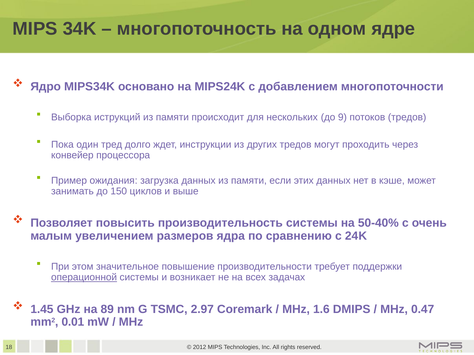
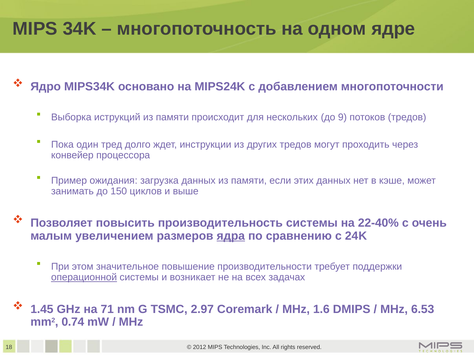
50-40%: 50-40% -> 22-40% (378, 223)
ядра underline: none -> present (231, 236)
89: 89 -> 71 (107, 310)
0.47: 0.47 -> 6.53 (423, 310)
0.01: 0.01 -> 0.74 (73, 322)
